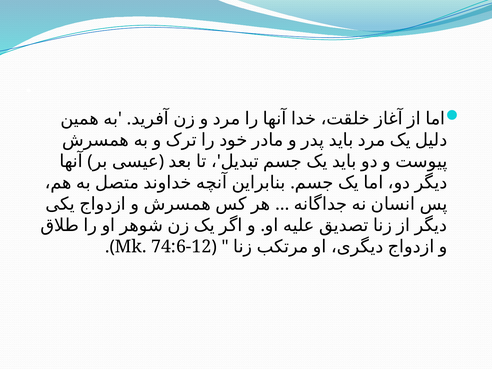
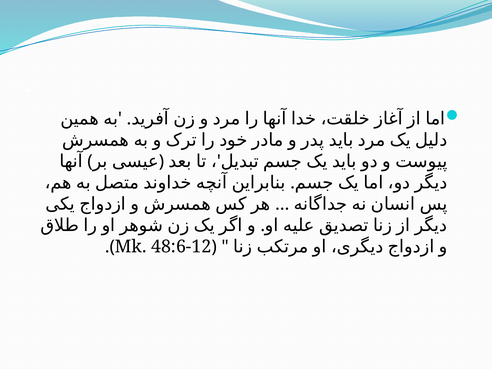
74:6-12: 74:6-12 -> 48:6-12 (181, 247)
